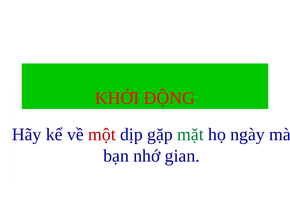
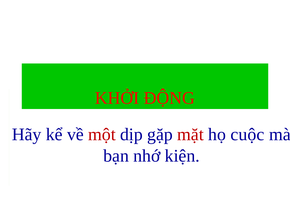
mặt colour: green -> red (190, 134)
ngày: ngày -> cuộc (247, 134)
gian: gian -> kiện (182, 155)
